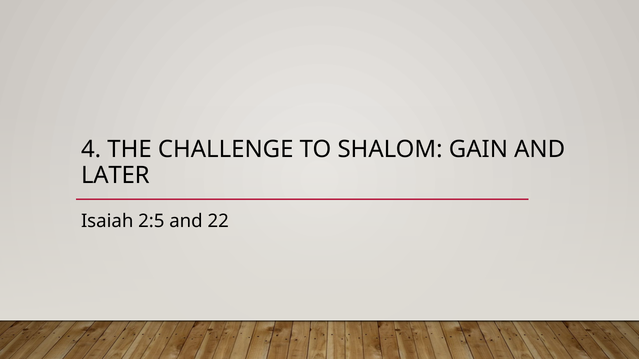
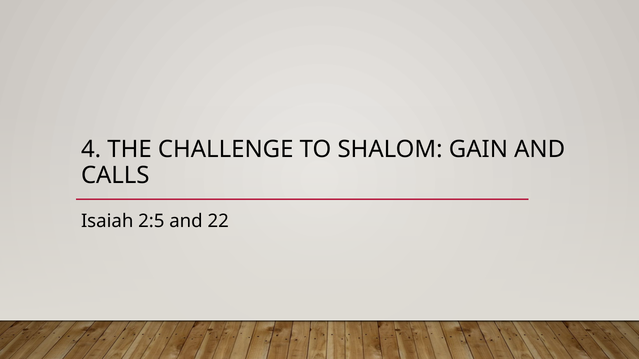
LATER: LATER -> CALLS (115, 175)
